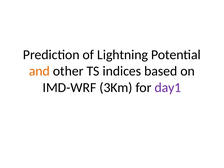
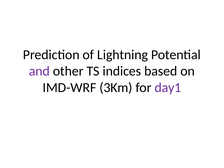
and colour: orange -> purple (39, 71)
